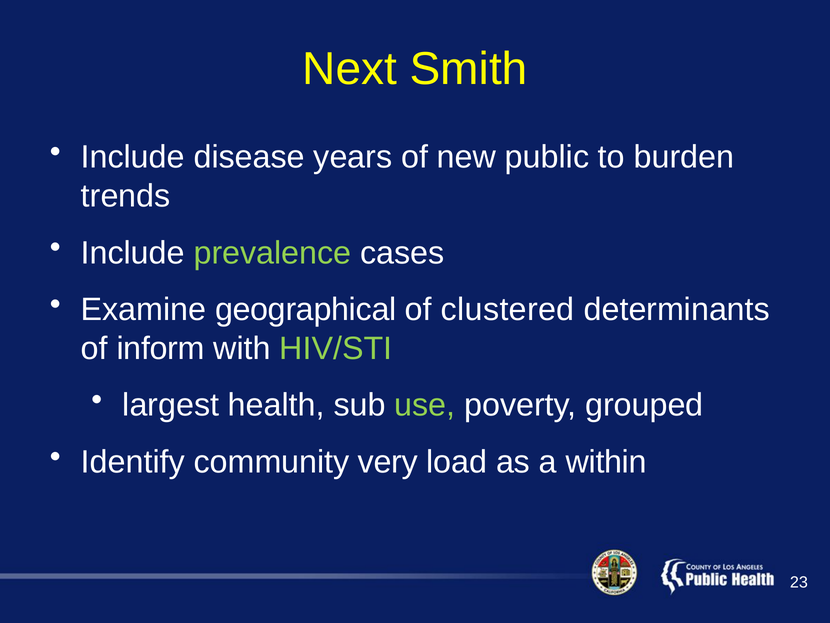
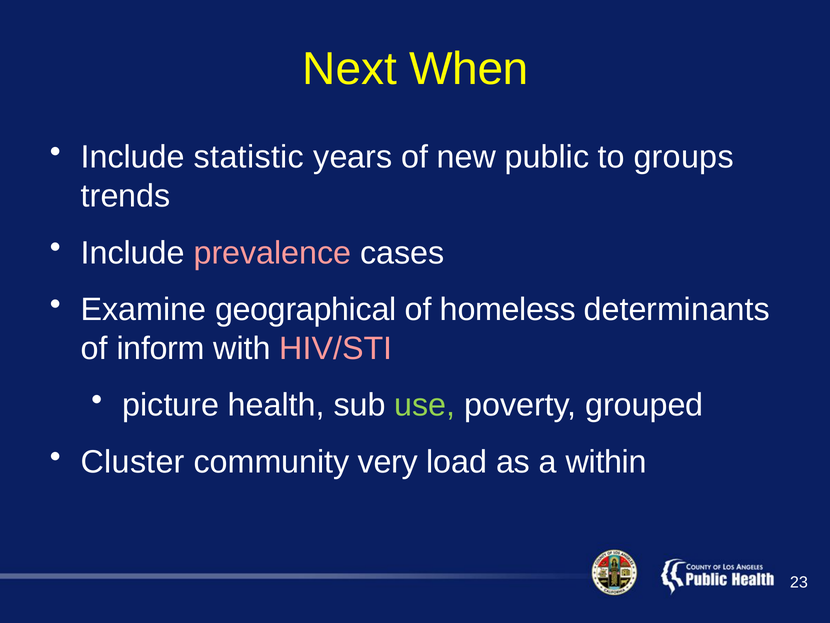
Smith: Smith -> When (469, 69)
disease: disease -> statistic (249, 157)
burden: burden -> groups (684, 157)
prevalence colour: light green -> pink (272, 253)
clustered: clustered -> homeless (508, 309)
HIV/STI colour: light green -> pink (336, 348)
largest: largest -> picture (171, 405)
Identify: Identify -> Cluster (133, 462)
